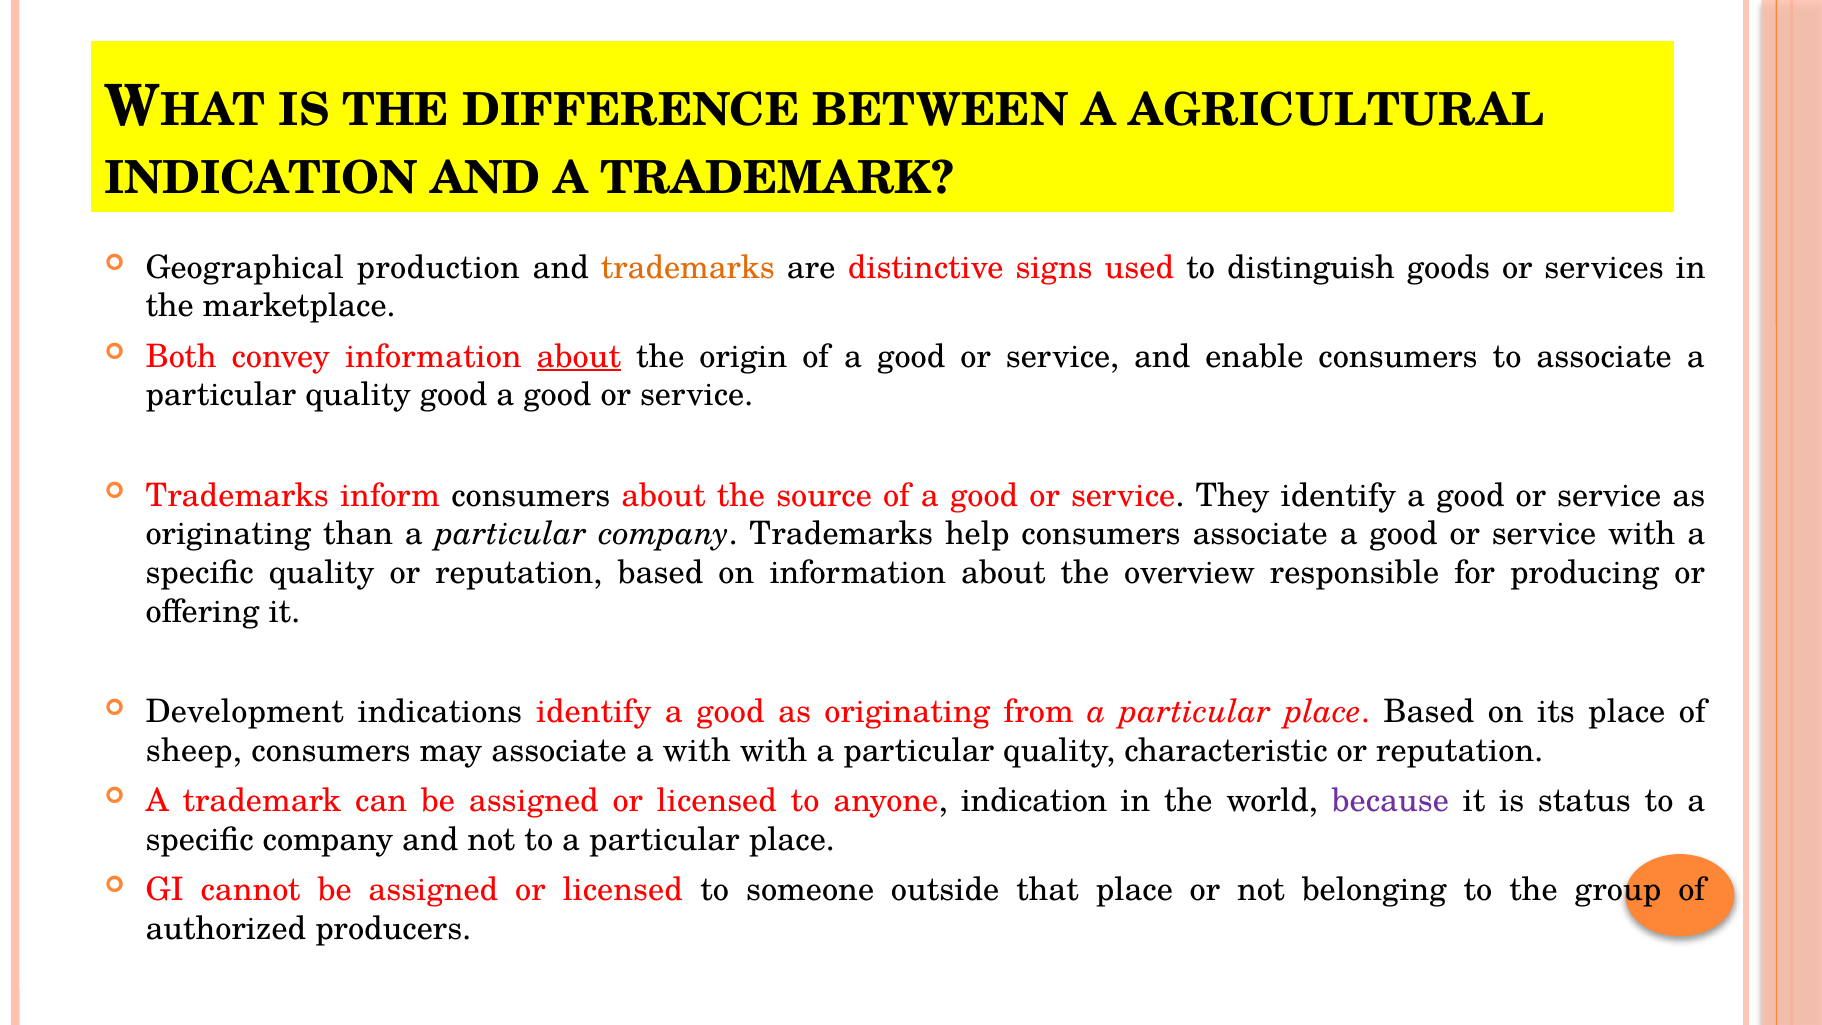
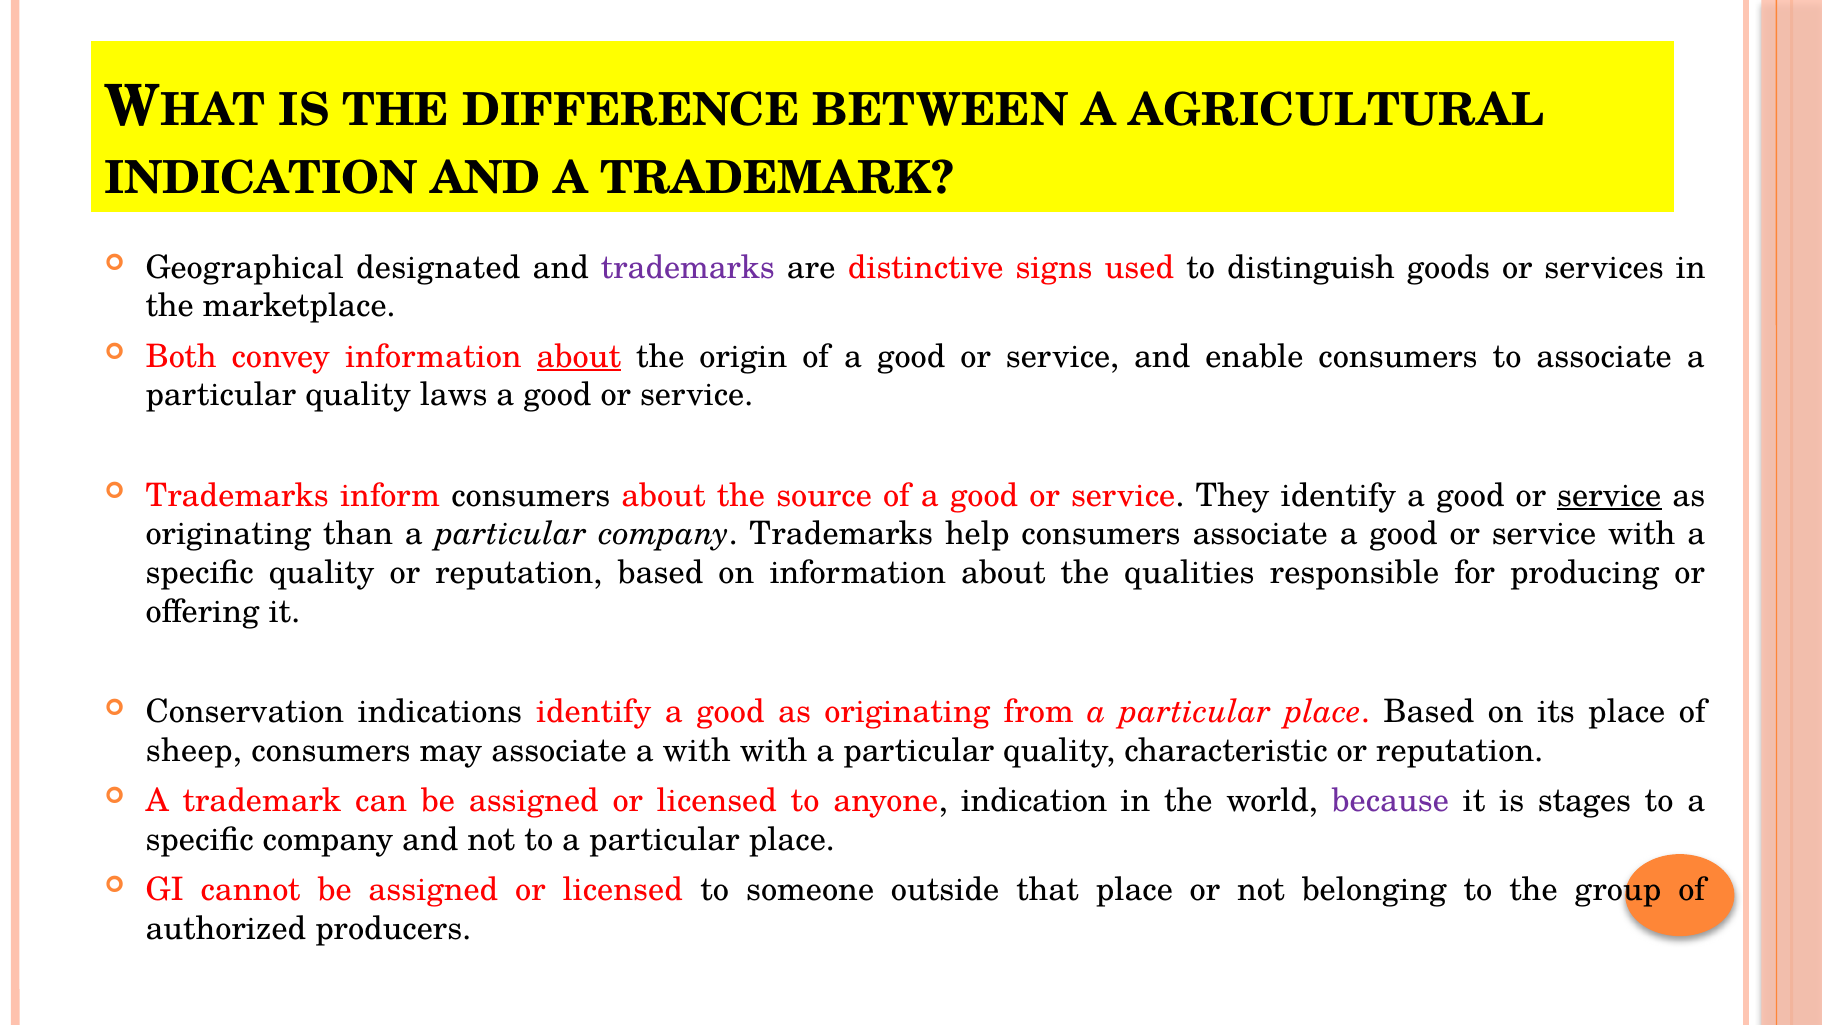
production: production -> designated (438, 267)
trademarks colour: orange -> purple (688, 267)
quality good: good -> laws (454, 395)
service underline: none -> present (1609, 495)
overview: overview -> qualities (1189, 573)
Development: Development -> Conservation (245, 712)
status: status -> stages (1584, 801)
